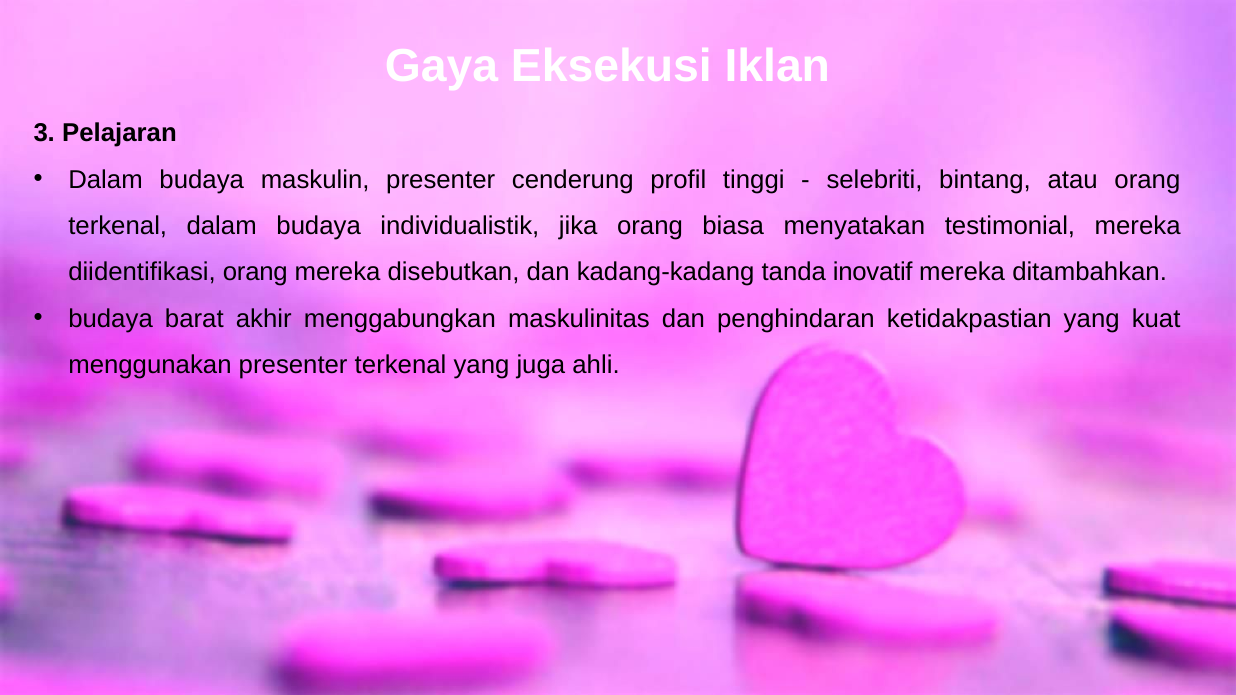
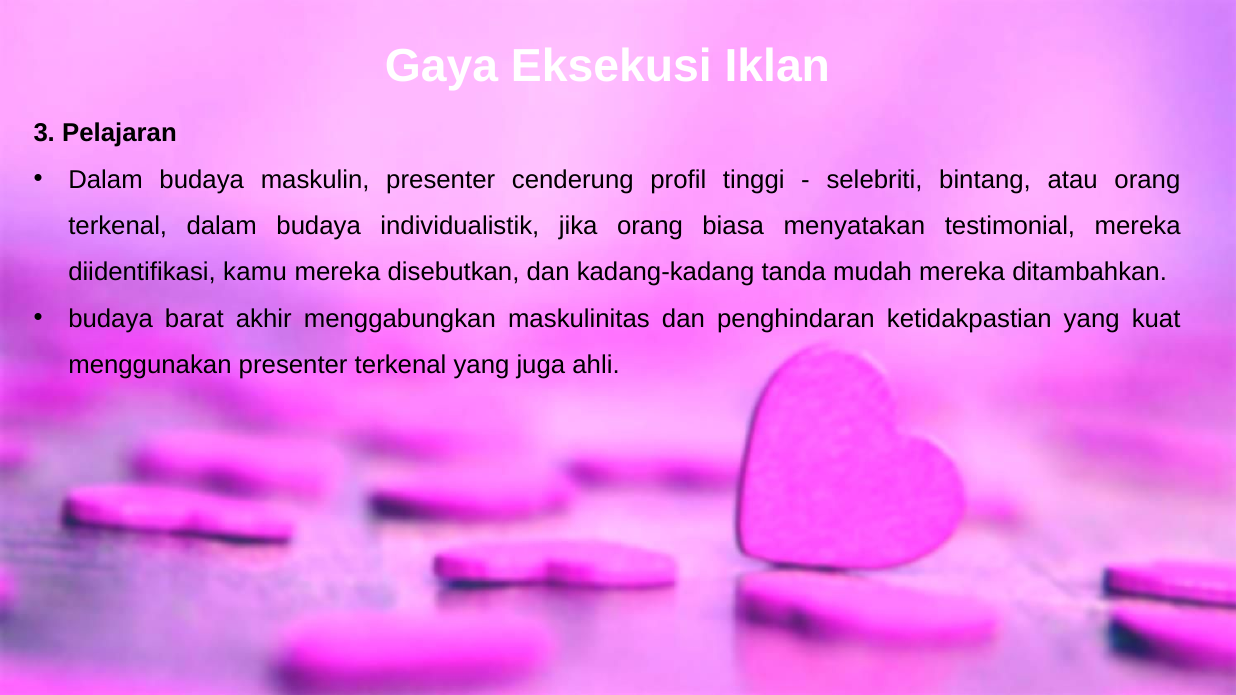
diidentifikasi orang: orang -> kamu (255, 273)
inovatif: inovatif -> mudah (873, 273)
